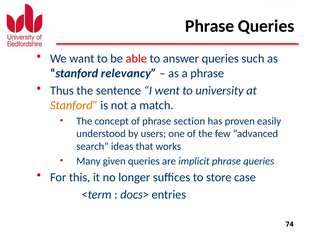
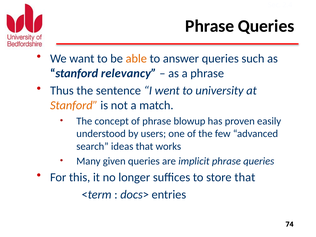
able colour: red -> orange (136, 59)
section: section -> blowup (189, 121)
store case: case -> that (245, 177)
